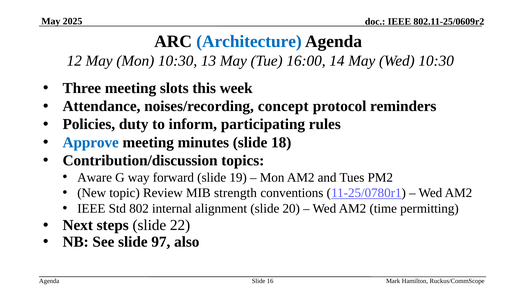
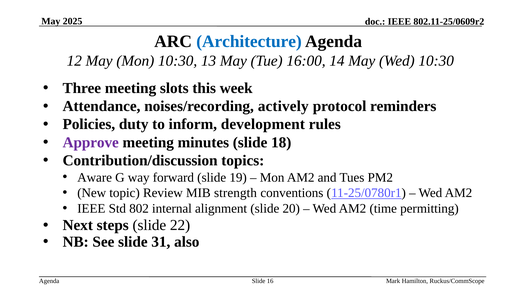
concept: concept -> actively (283, 106)
participating: participating -> development (263, 124)
Approve colour: blue -> purple (91, 142)
97: 97 -> 31 (161, 242)
